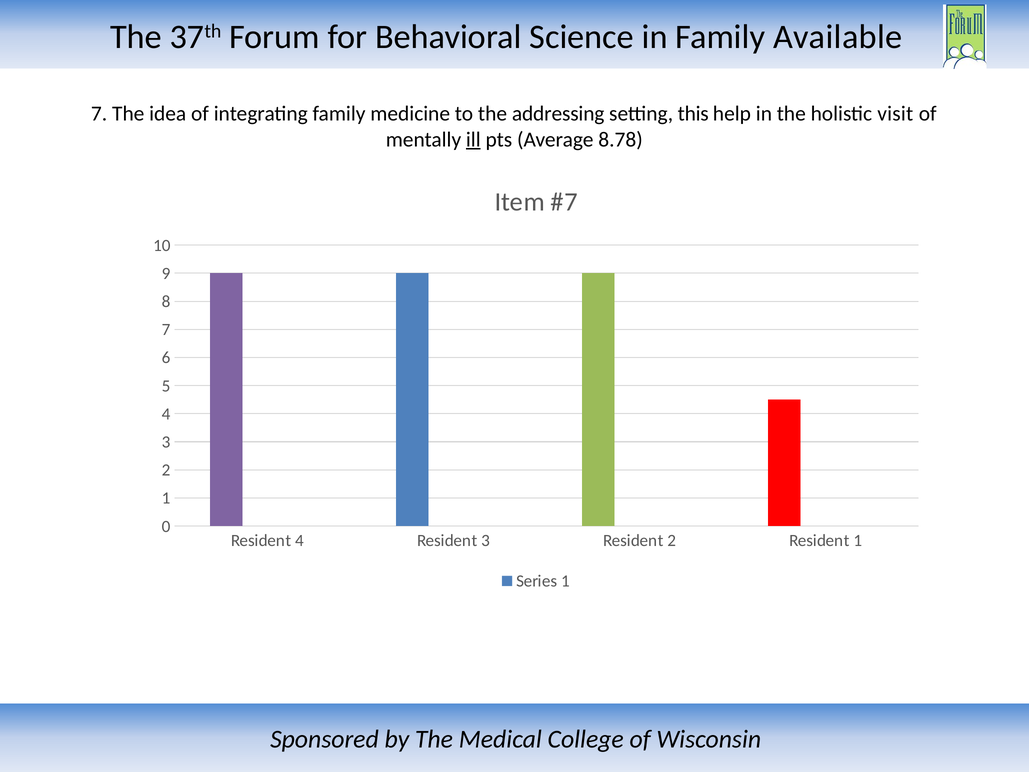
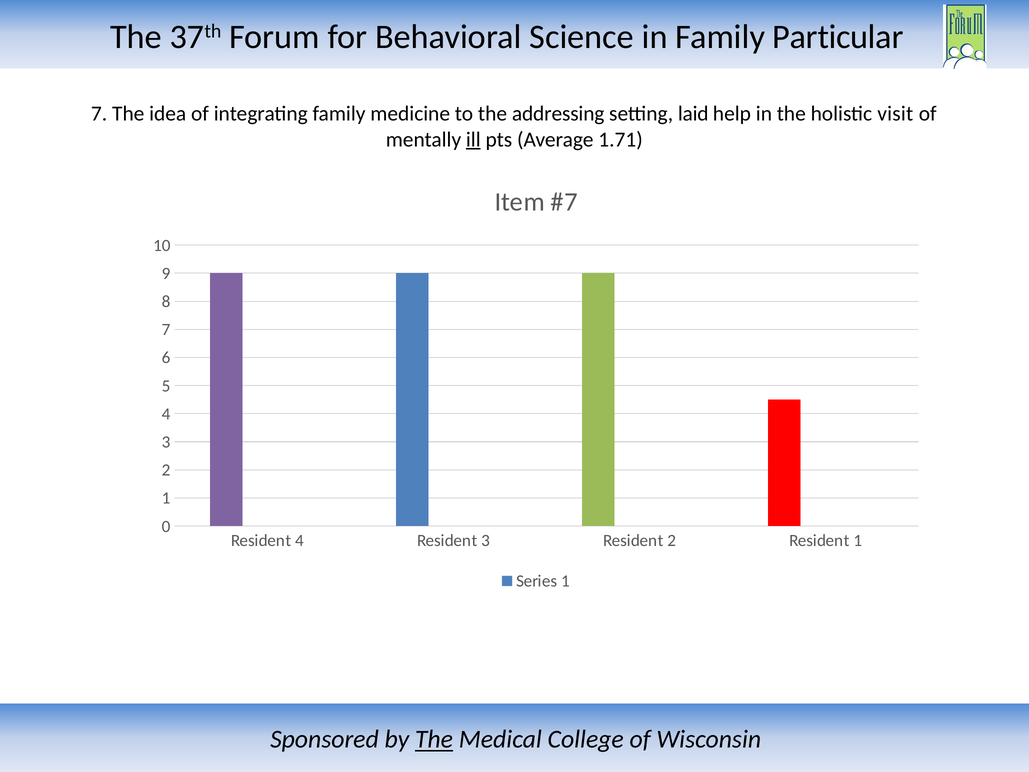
Available: Available -> Particular (838, 37)
this: this -> laid (693, 114)
8.78: 8.78 -> 1.71 (621, 139)
The underline: none -> present (434, 739)
